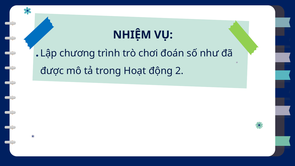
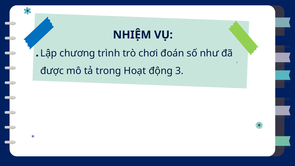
2: 2 -> 3 (179, 71)
